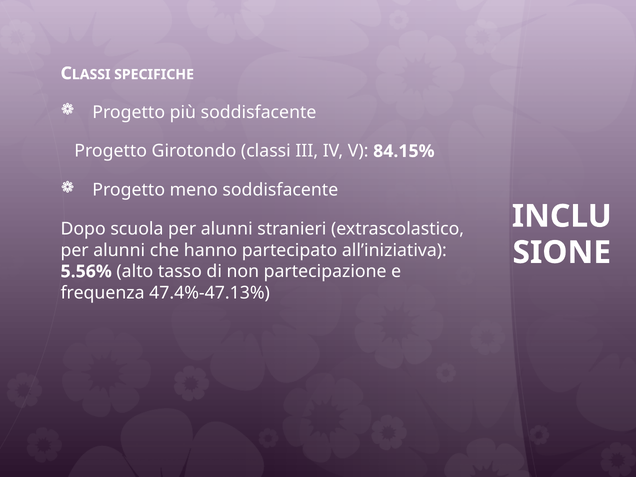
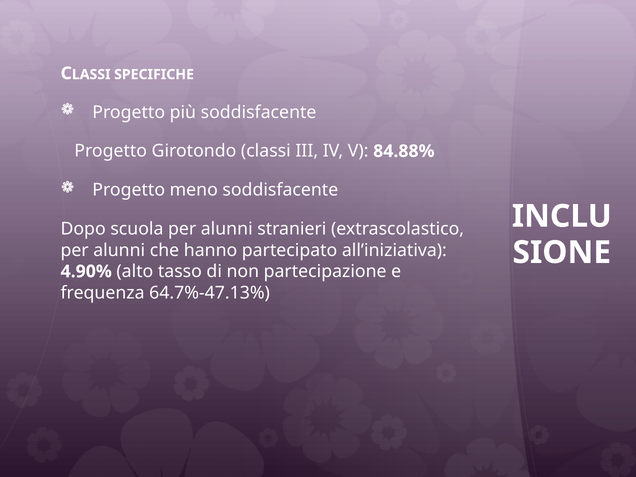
84.15%: 84.15% -> 84.88% (404, 151)
5.56%: 5.56% -> 4.90% (86, 271)
47.4%-47.13%: 47.4%-47.13% -> 64.7%-47.13% (210, 293)
